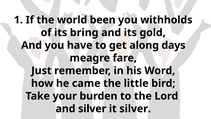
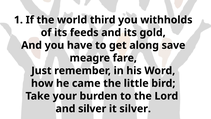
been: been -> third (103, 20)
bring: bring -> feeds (84, 33)
days: days -> save (173, 45)
